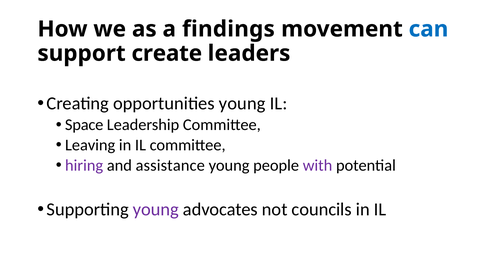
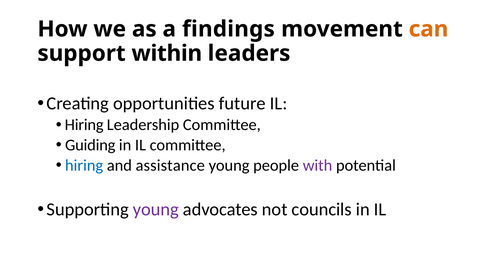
can colour: blue -> orange (429, 29)
create: create -> within (167, 53)
opportunities young: young -> future (242, 104)
Space: Space -> Hiring (84, 125)
Leaving: Leaving -> Guiding (90, 145)
hiring colour: purple -> blue (84, 165)
